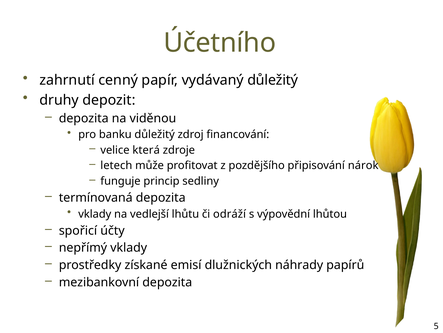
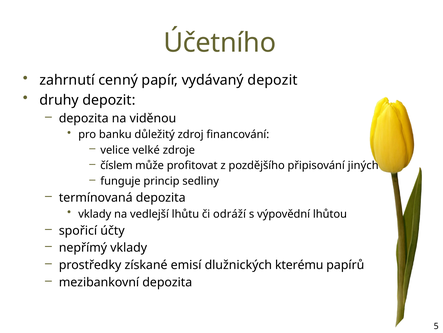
vydávaný důležitý: důležitý -> depozit (273, 80)
která: která -> velké (146, 150)
letech: letech -> číslem (116, 165)
nárok: nárok -> jiných (363, 165)
náhrady: náhrady -> kterému (299, 265)
